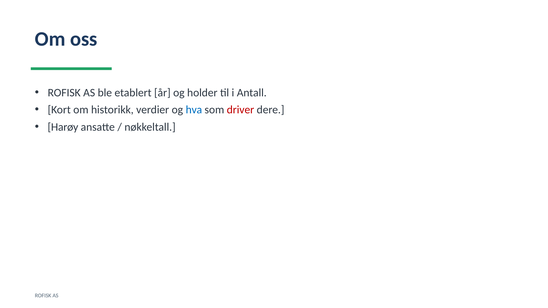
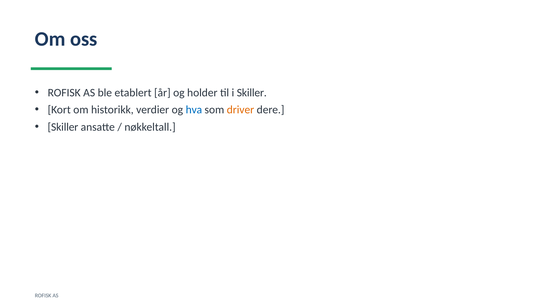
i Antall: Antall -> Skiller (252, 93)
driver colour: red -> orange (240, 110)
Harøy: Harøy -> Skiller (63, 127)
